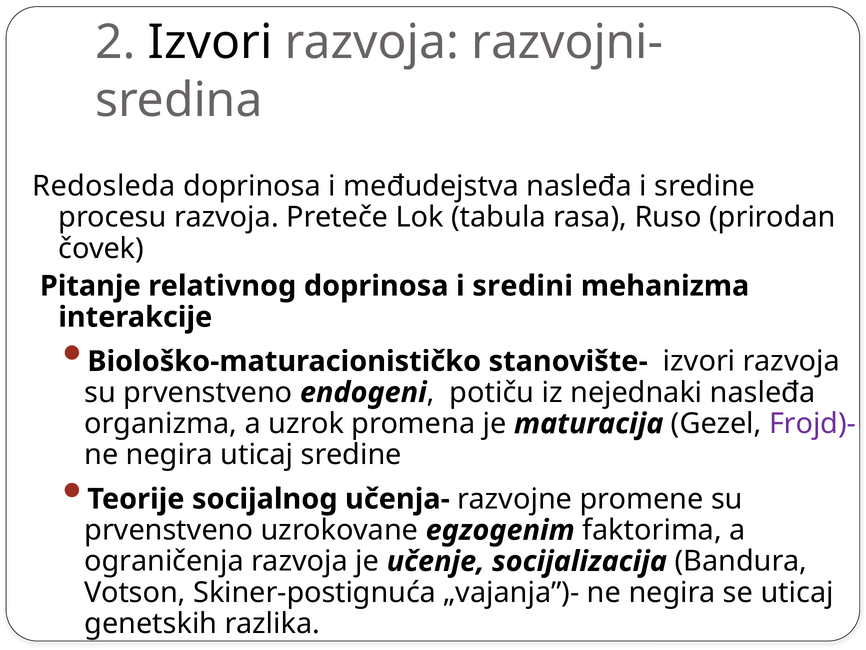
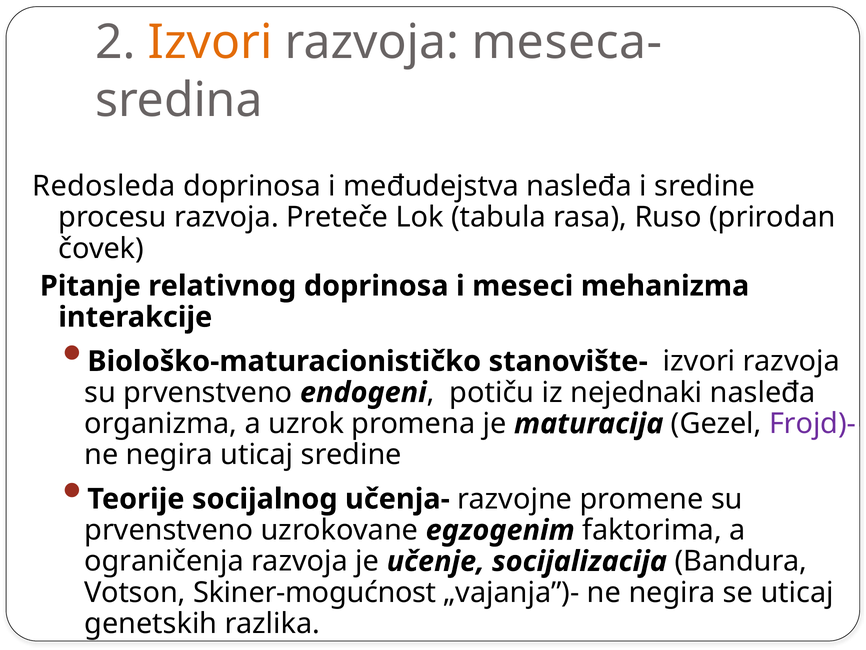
Izvori colour: black -> orange (210, 42)
razvojni-: razvojni- -> meseca- (567, 42)
sredini: sredini -> meseci (523, 286)
Skiner-postignuća: Skiner-postignuća -> Skiner-mogućnost (315, 592)
